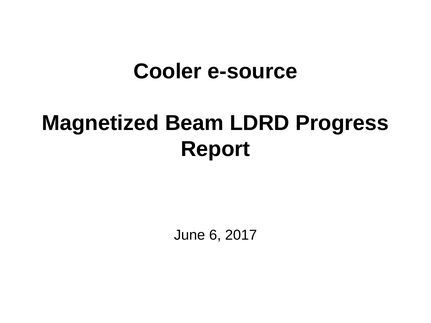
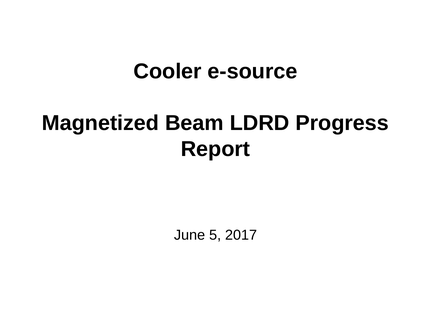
6: 6 -> 5 (215, 235)
